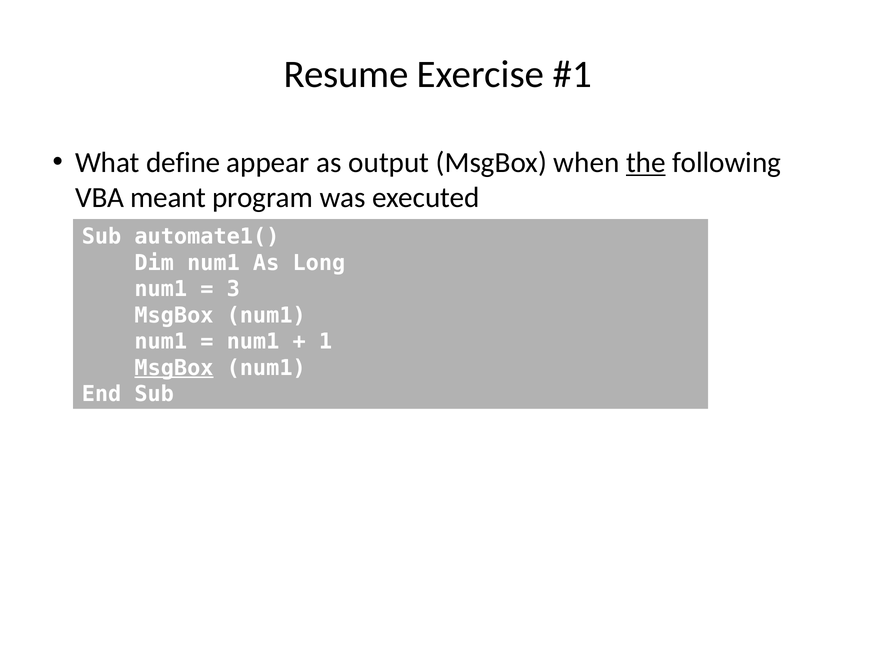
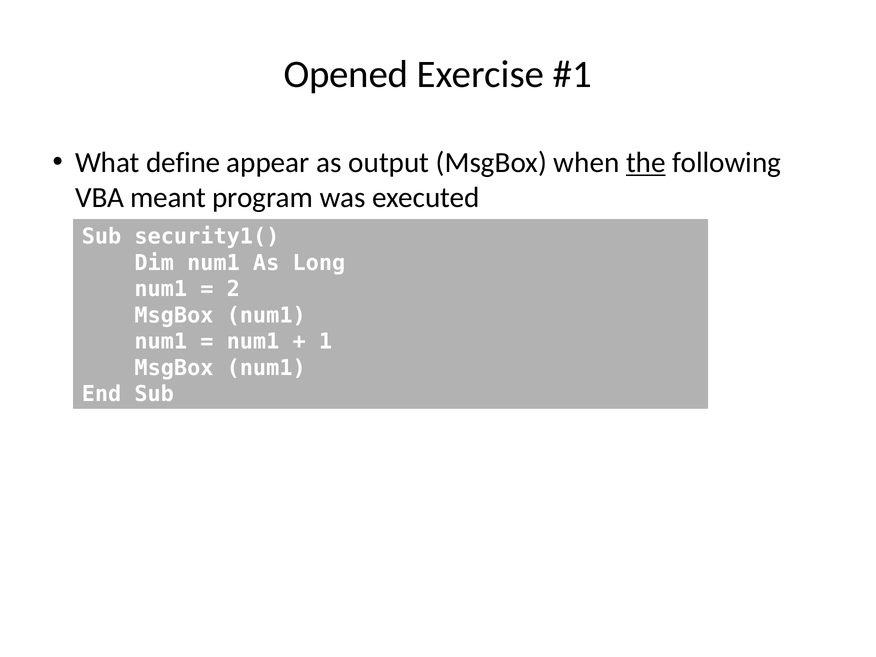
Resume: Resume -> Opened (346, 74)
automate1(: automate1( -> security1( (207, 237)
3: 3 -> 2 (233, 289)
MsgBox underline: present -> none (174, 368)
